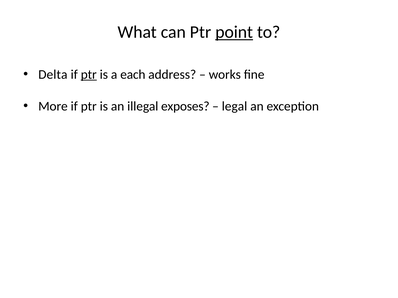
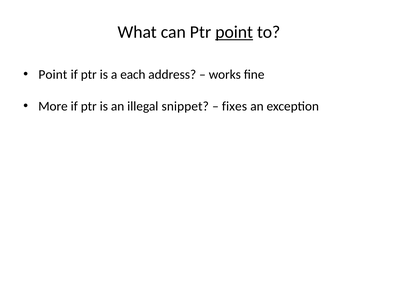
Delta: Delta -> Point (53, 75)
ptr underline: present -> none (89, 75)
exposes: exposes -> snippet (185, 106)
legal: legal -> fixes (234, 106)
